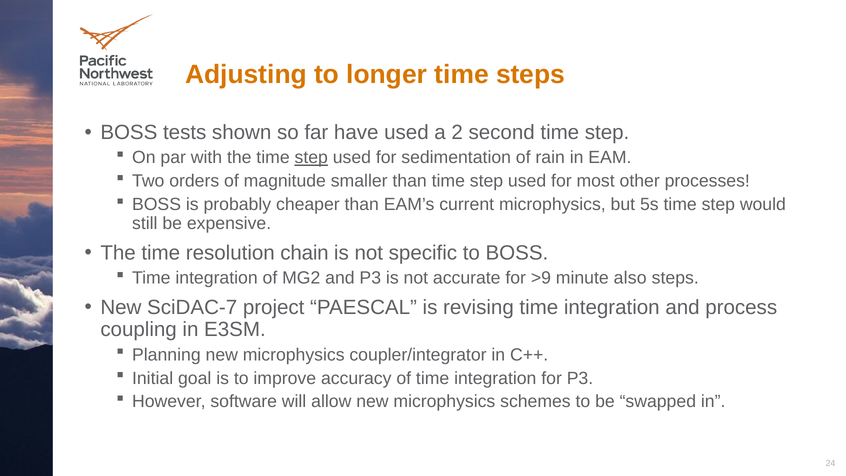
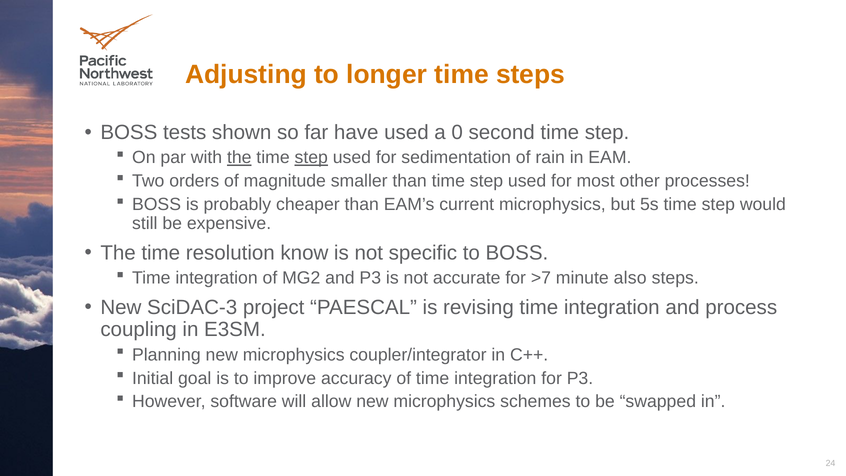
2: 2 -> 0 (457, 133)
the underline: none -> present (239, 158)
chain: chain -> know (304, 253)
>9: >9 -> >7 (541, 278)
SciDAC-7: SciDAC-7 -> SciDAC-3 (192, 307)
